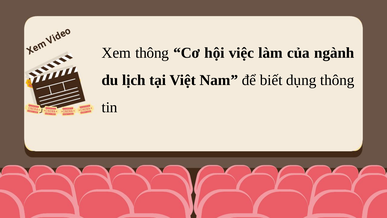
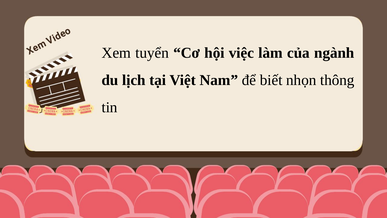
Xem thông: thông -> tuyển (152, 53)
dụng: dụng -> nhọn (301, 80)
